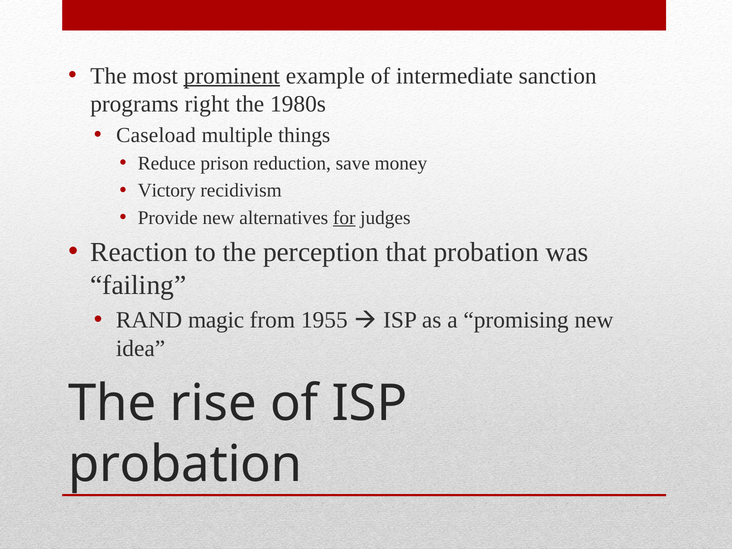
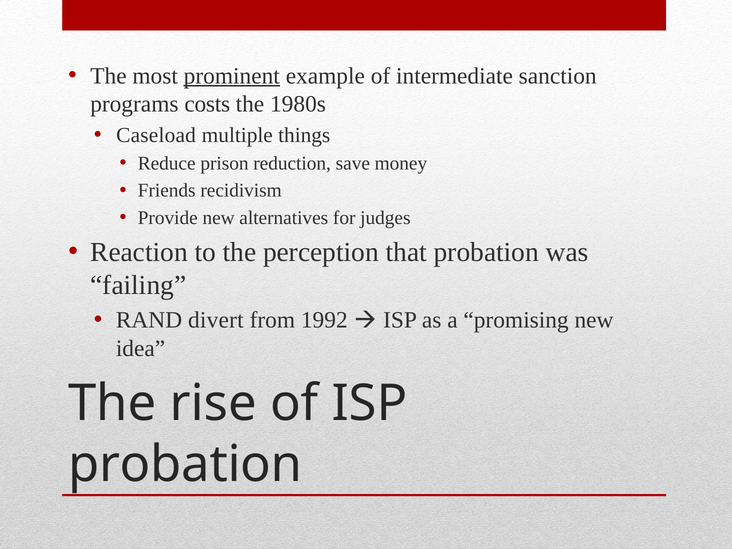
right: right -> costs (207, 104)
Victory: Victory -> Friends (167, 191)
for underline: present -> none (344, 218)
magic: magic -> divert (216, 320)
1955: 1955 -> 1992 (324, 320)
